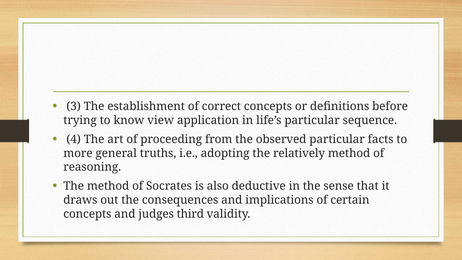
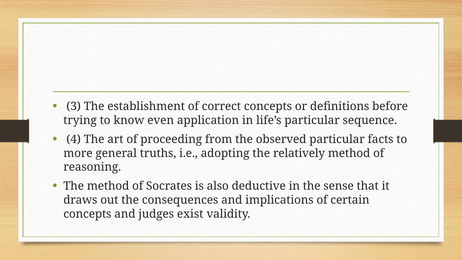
view: view -> even (161, 120)
third: third -> exist (190, 214)
